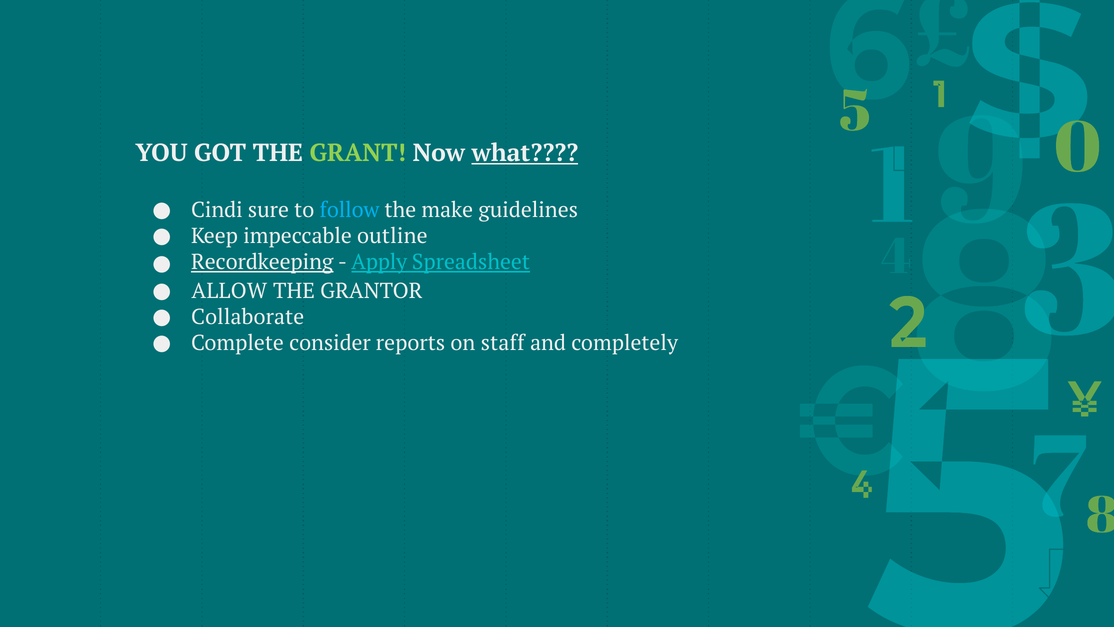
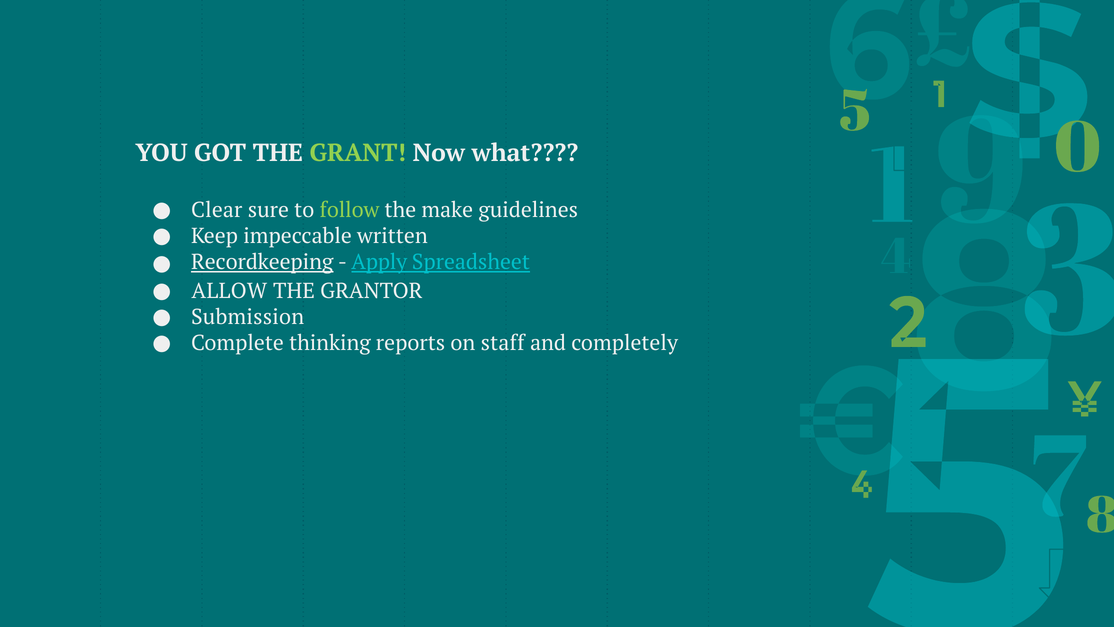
what underline: present -> none (525, 153)
Cindi: Cindi -> Clear (217, 210)
follow colour: light blue -> light green (349, 210)
outline: outline -> written (392, 236)
Collaborate: Collaborate -> Submission (248, 317)
consider: consider -> thinking (330, 343)
